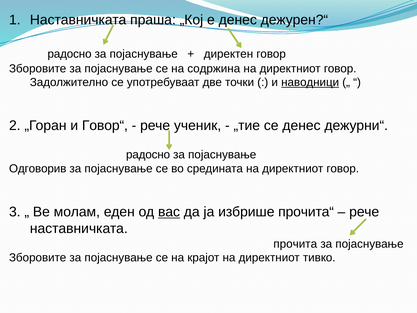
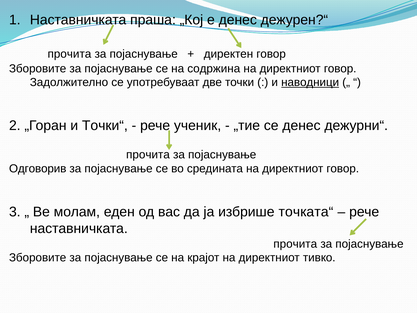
радосно: радосно -> прочита (69, 54)
Говор“: Говор“ -> Точки“ (105, 126)
радосно: радосно -> прочита (148, 155)
вас underline: present -> none (169, 212)
прочита“: прочита“ -> точката“ (306, 212)
